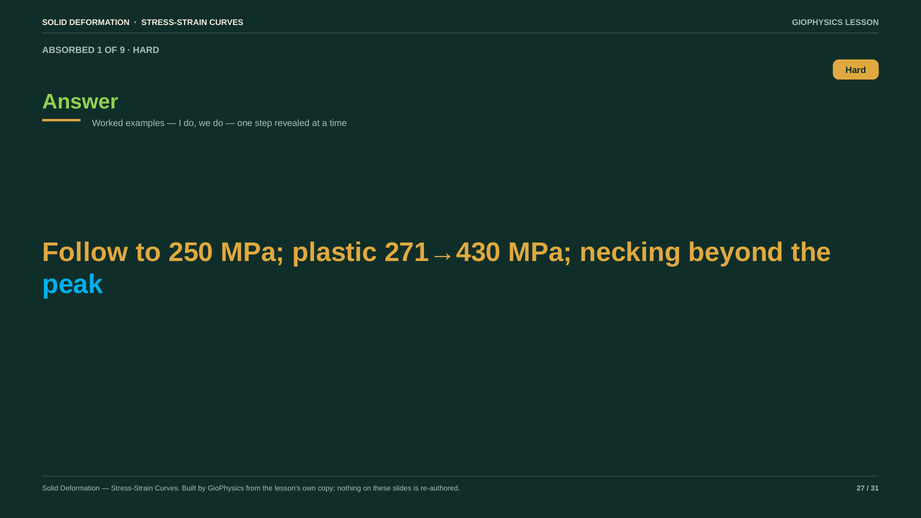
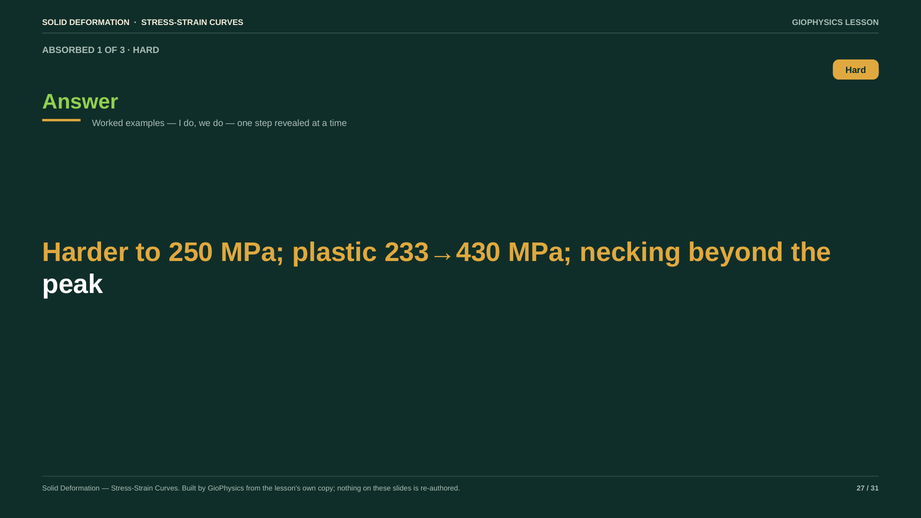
9: 9 -> 3 (122, 50)
Follow: Follow -> Harder (85, 252)
271→430: 271→430 -> 233→430 (443, 252)
peak colour: light blue -> white (73, 284)
